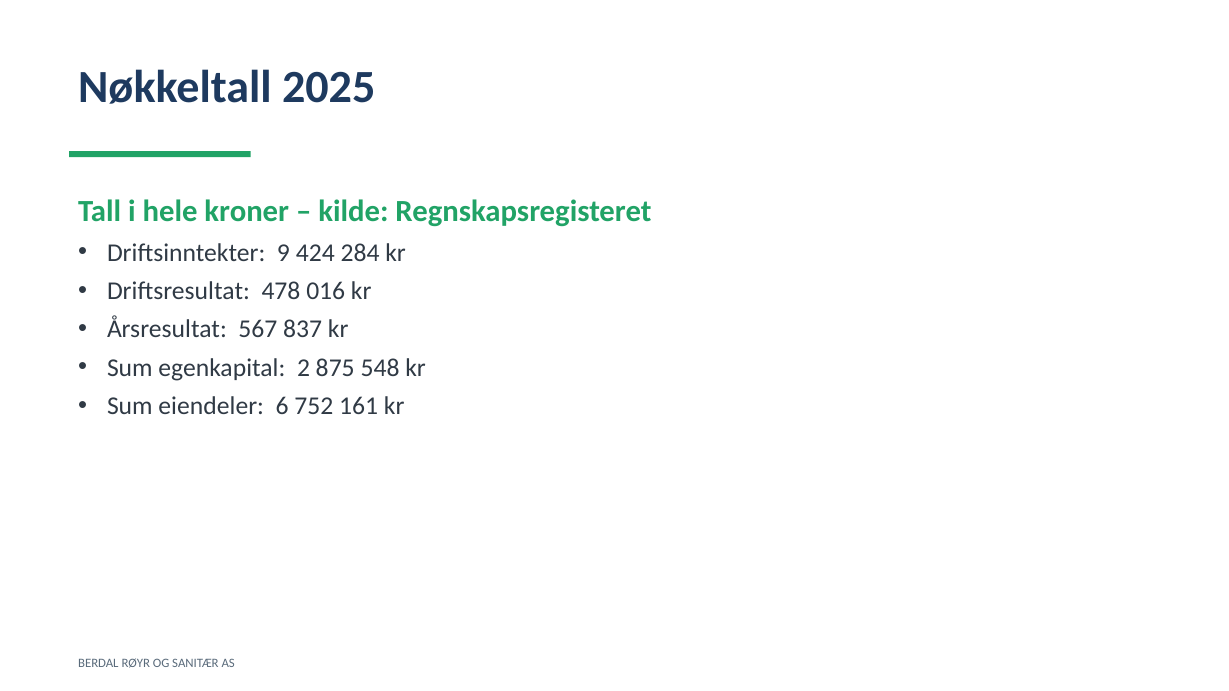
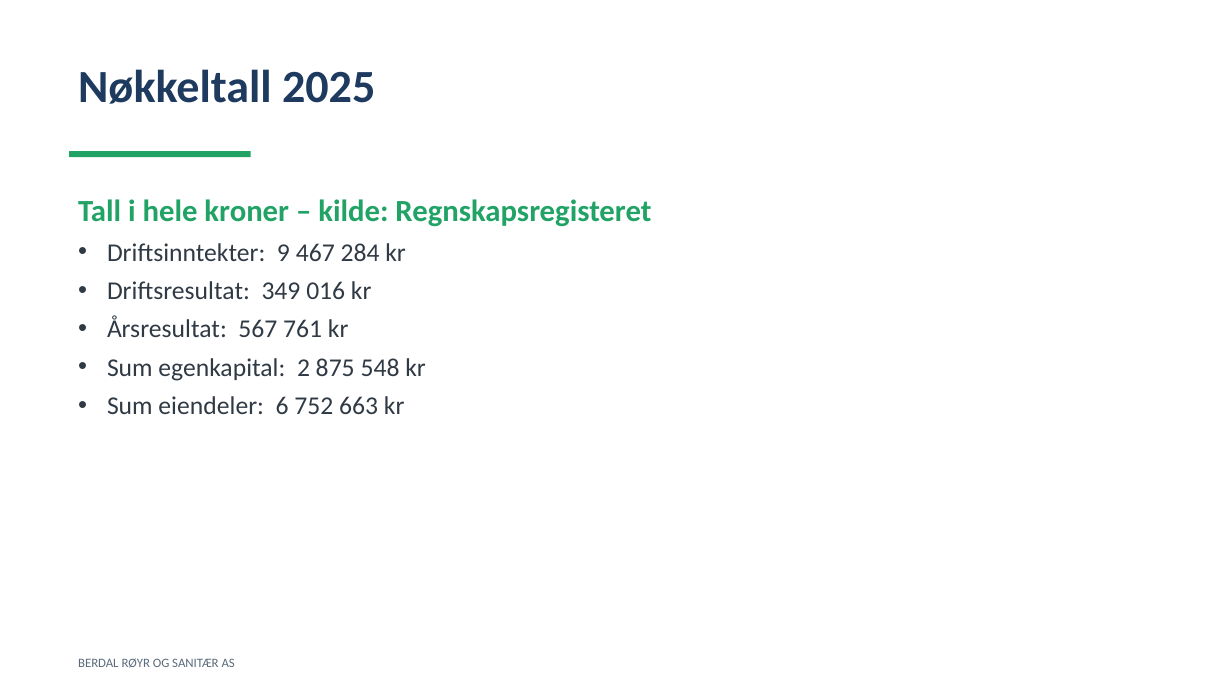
424: 424 -> 467 (315, 253)
478: 478 -> 349 (281, 291)
837: 837 -> 761 (303, 330)
161: 161 -> 663 (359, 406)
